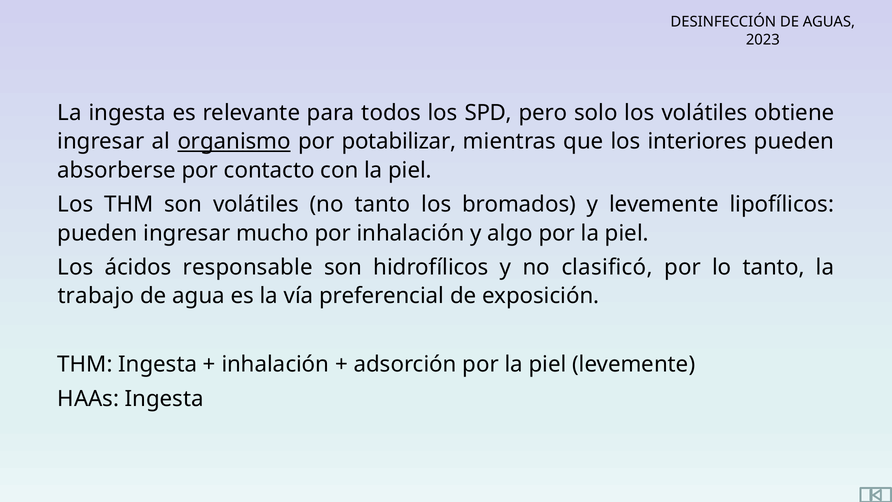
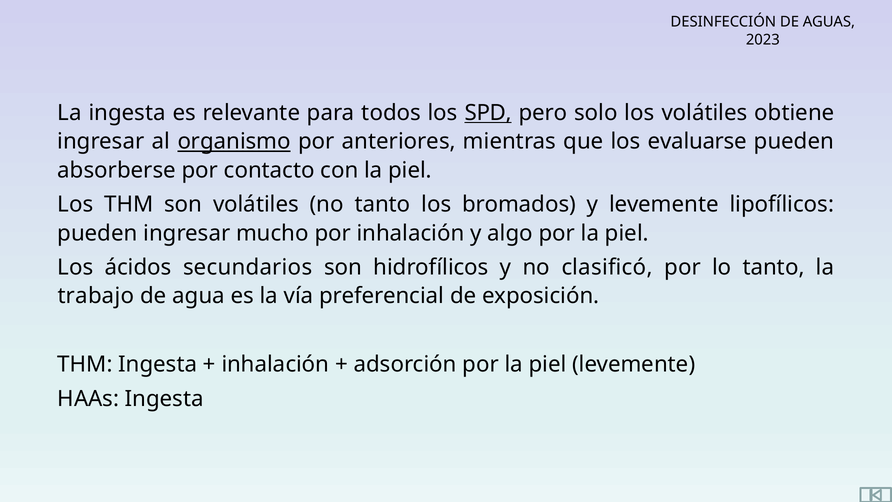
SPD underline: none -> present (488, 113)
potabilizar: potabilizar -> anteriores (399, 142)
interiores: interiores -> evaluarse (697, 142)
responsable: responsable -> secundarios (248, 267)
